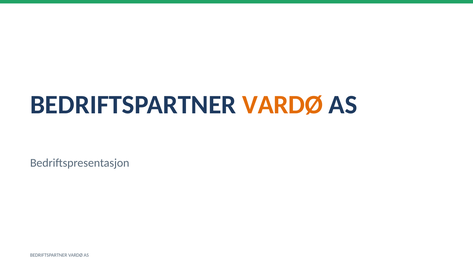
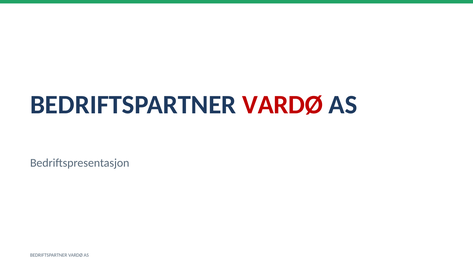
VARDØ colour: orange -> red (283, 105)
